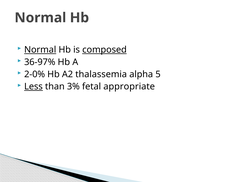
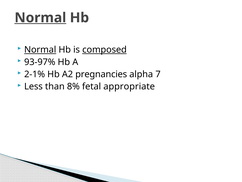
Normal underline: none -> present (40, 18)
36-97%: 36-97% -> 93-97% (40, 62)
2-0%: 2-0% -> 2-1% (35, 74)
thalassemia: thalassemia -> pregnancies (101, 74)
5: 5 -> 7 (158, 74)
Less underline: present -> none (33, 86)
3%: 3% -> 8% (73, 86)
